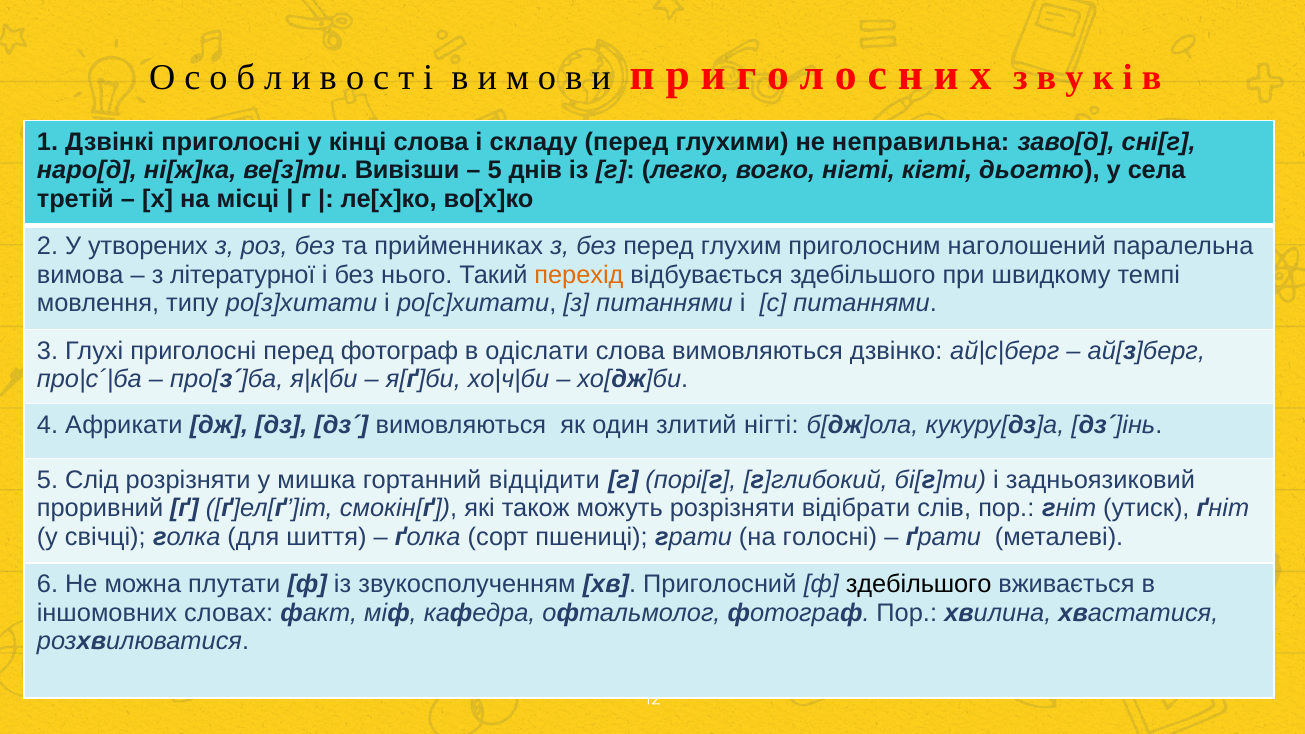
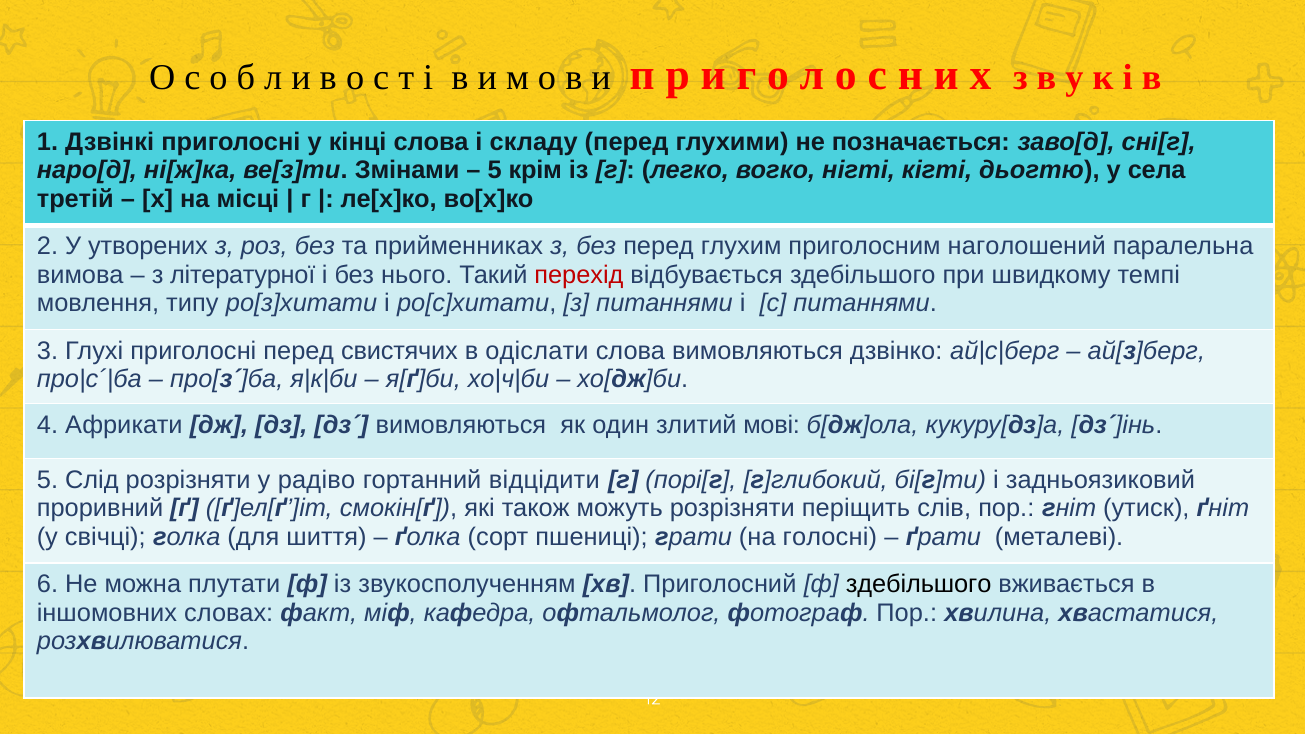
неправильна: неправильна -> позначається (921, 142)
Вивізши: Вивізши -> Змінами (407, 170)
днів: днів -> крім (535, 170)
перехід colour: orange -> red (579, 275)
перед фотограф: фотограф -> свистячих (399, 351)
злитий нігті: нігті -> мові (772, 425)
мишка: мишка -> радіво (317, 480)
відібрати: відібрати -> періщить (856, 508)
